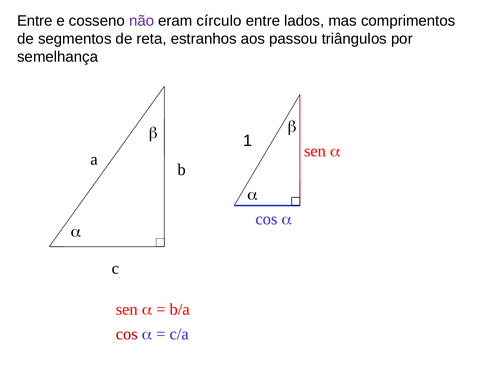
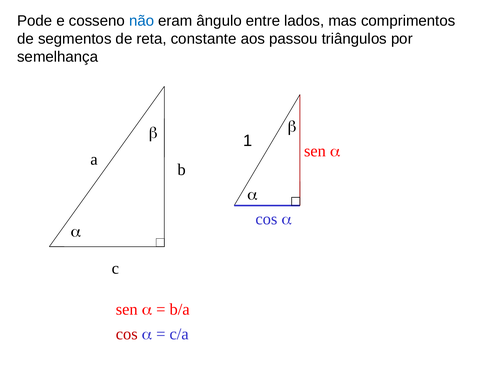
Entre: Entre -> Pode (35, 21)
não colour: purple -> blue (142, 21)
círculo: círculo -> ângulo (219, 21)
estranhos: estranhos -> constante (204, 39)
